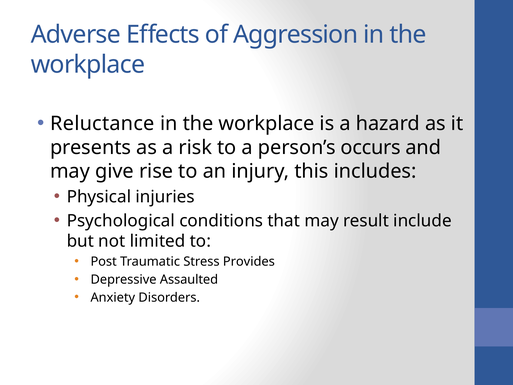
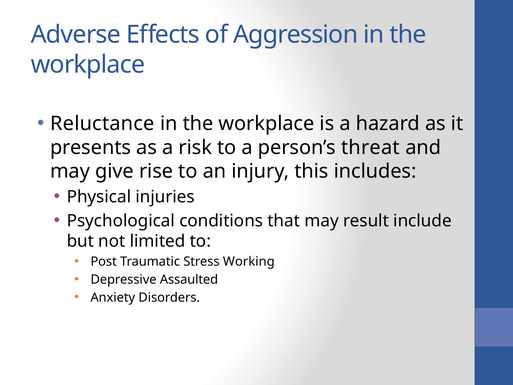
occurs: occurs -> threat (370, 147)
Provides: Provides -> Working (249, 261)
